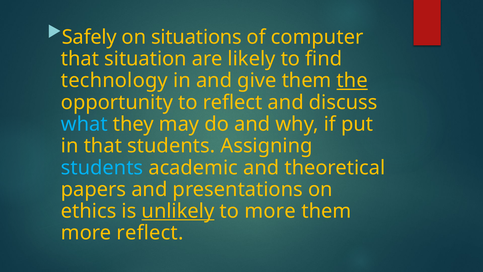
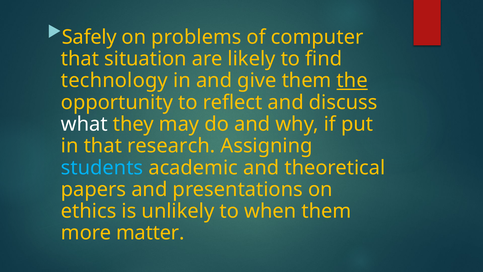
situations: situations -> problems (196, 37)
what colour: light blue -> white (84, 124)
that students: students -> research (171, 146)
unlikely underline: present -> none (178, 211)
to more: more -> when (270, 211)
more reflect: reflect -> matter (150, 233)
